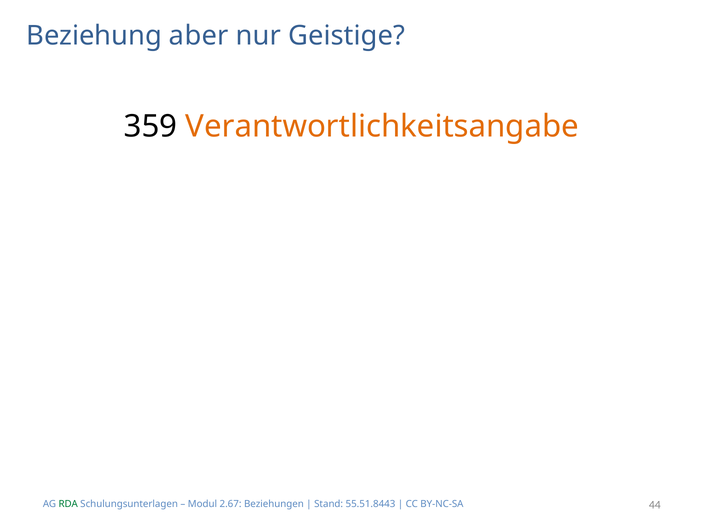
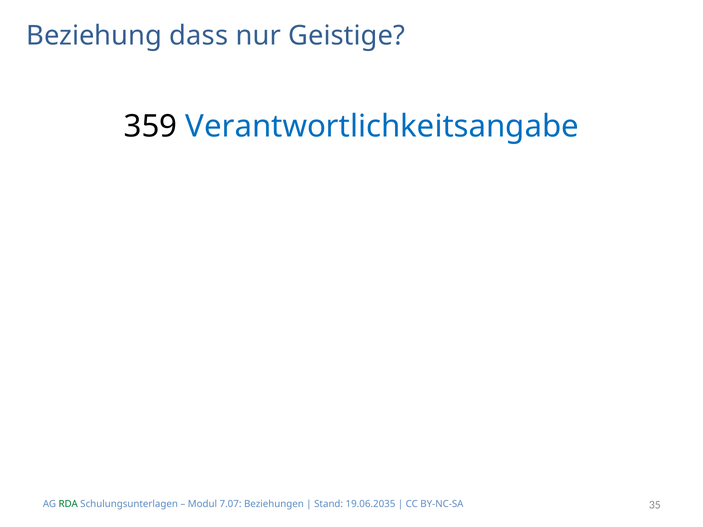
aber: aber -> dass (199, 36)
Verantwortlichkeitsangabe colour: orange -> blue (382, 126)
2.67: 2.67 -> 7.07 (231, 504)
55.51.8443: 55.51.8443 -> 19.06.2035 (370, 504)
44: 44 -> 35 (655, 505)
